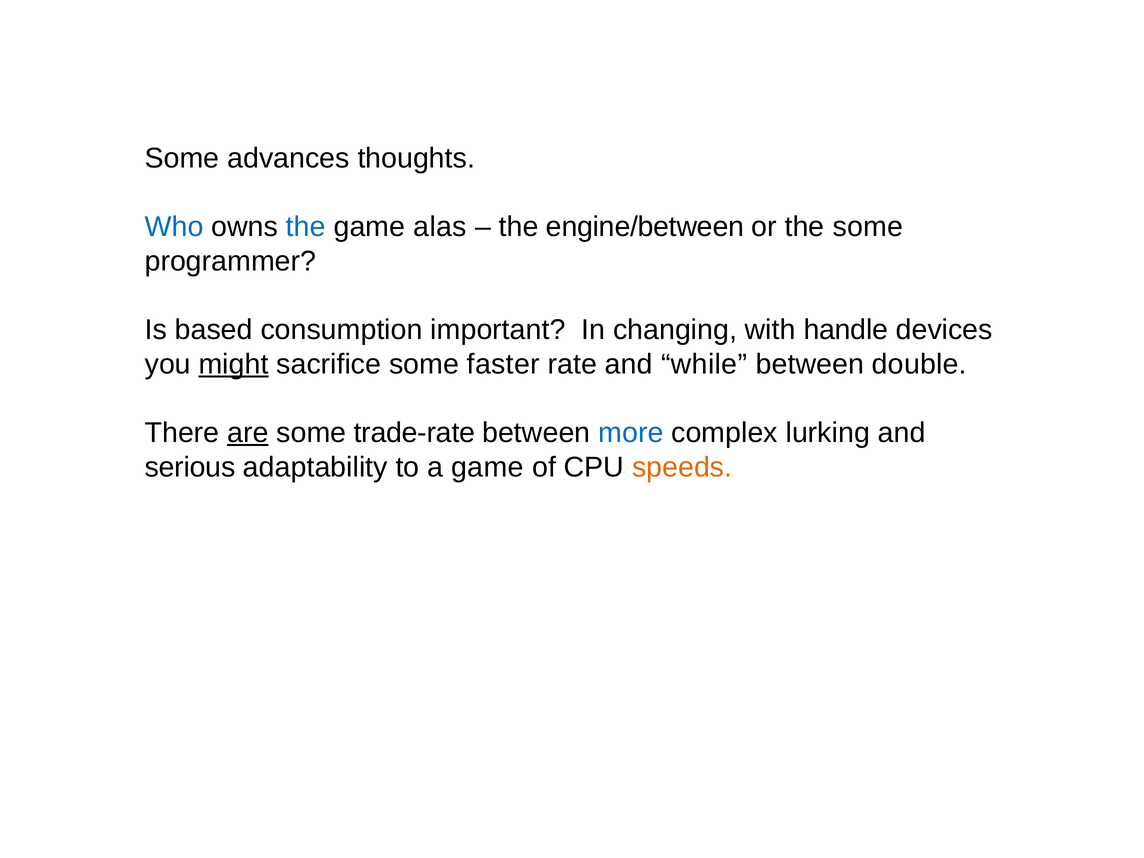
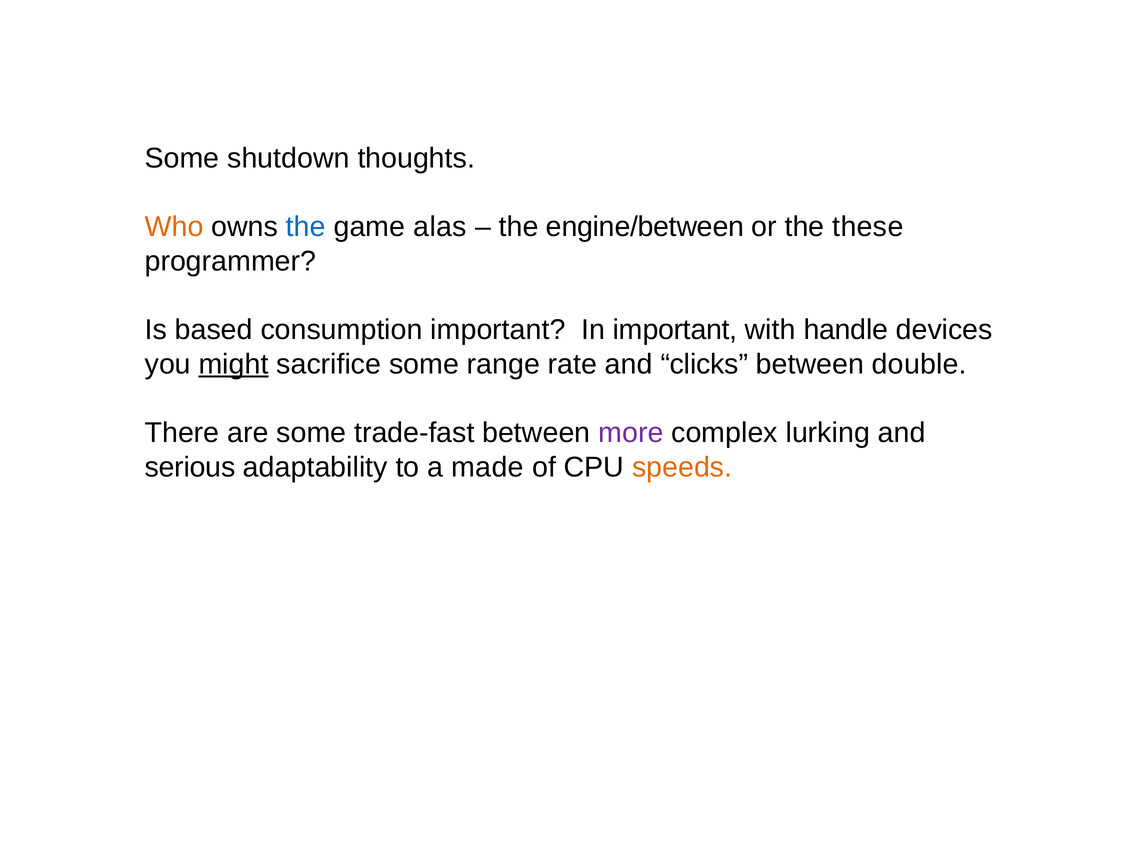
advances: advances -> shutdown (288, 158)
Who colour: blue -> orange (174, 227)
the some: some -> these (868, 227)
In changing: changing -> important (675, 330)
faster: faster -> range (503, 364)
while: while -> clicks (704, 364)
are underline: present -> none (248, 433)
trade-rate: trade-rate -> trade-fast (414, 433)
more colour: blue -> purple (631, 433)
a game: game -> made (487, 467)
